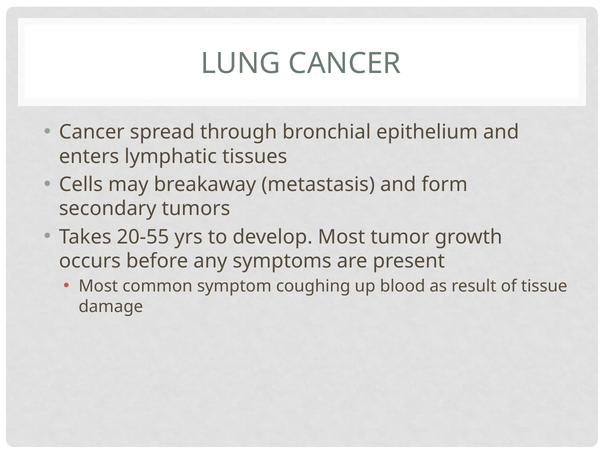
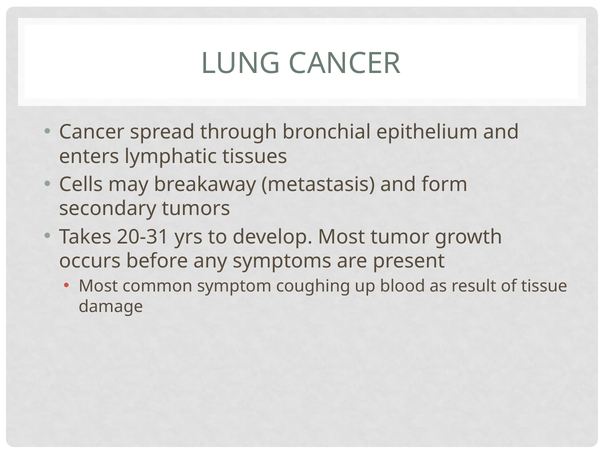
20-55: 20-55 -> 20-31 (143, 237)
